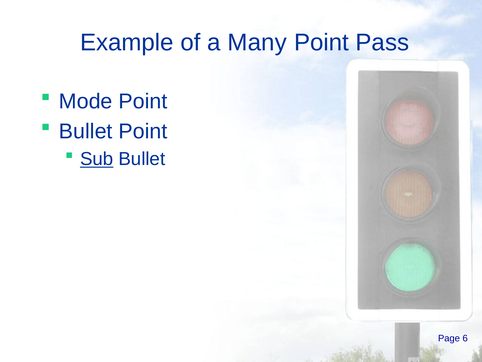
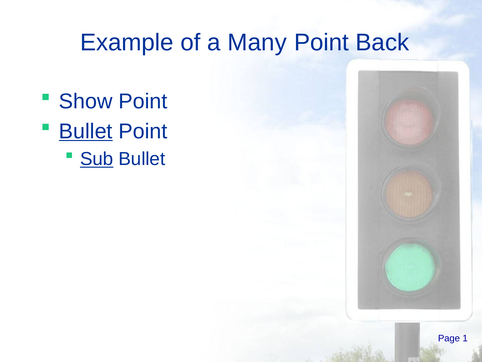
Pass: Pass -> Back (382, 42)
Mode: Mode -> Show (86, 101)
Bullet underline: none -> present (86, 131)
6: 6 -> 1 (465, 338)
